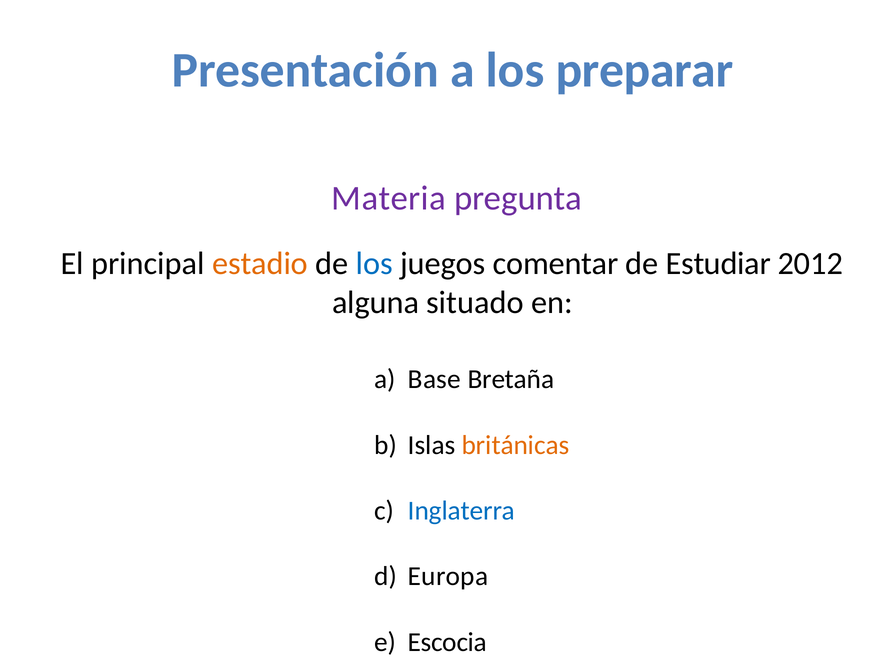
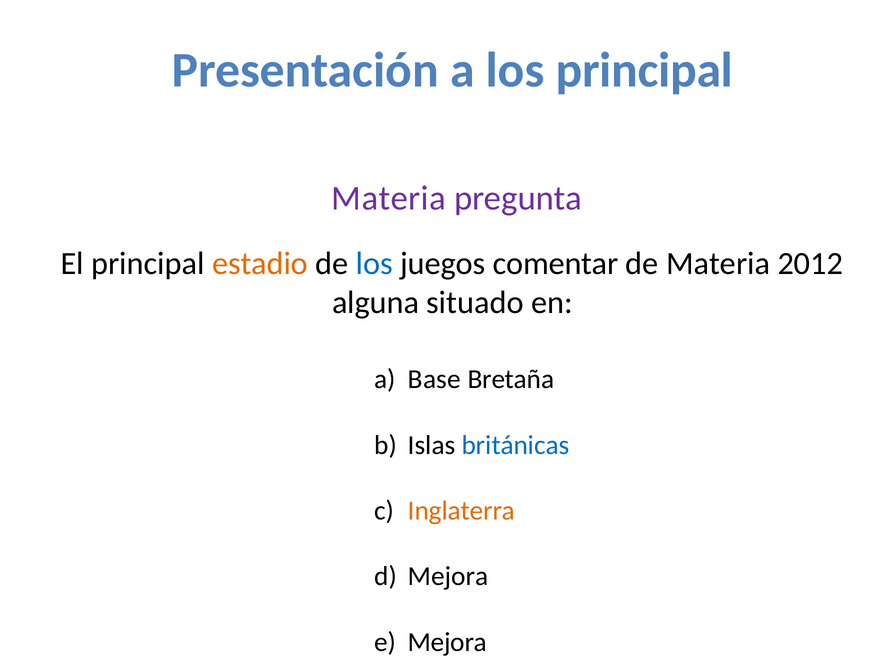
los preparar: preparar -> principal (644, 70)
de Estudiar: Estudiar -> Materia (718, 264)
británicas colour: orange -> blue (515, 445)
Inglaterra colour: blue -> orange (461, 511)
Europa: Europa -> Mejora (448, 576)
Escocia: Escocia -> Mejora (447, 642)
